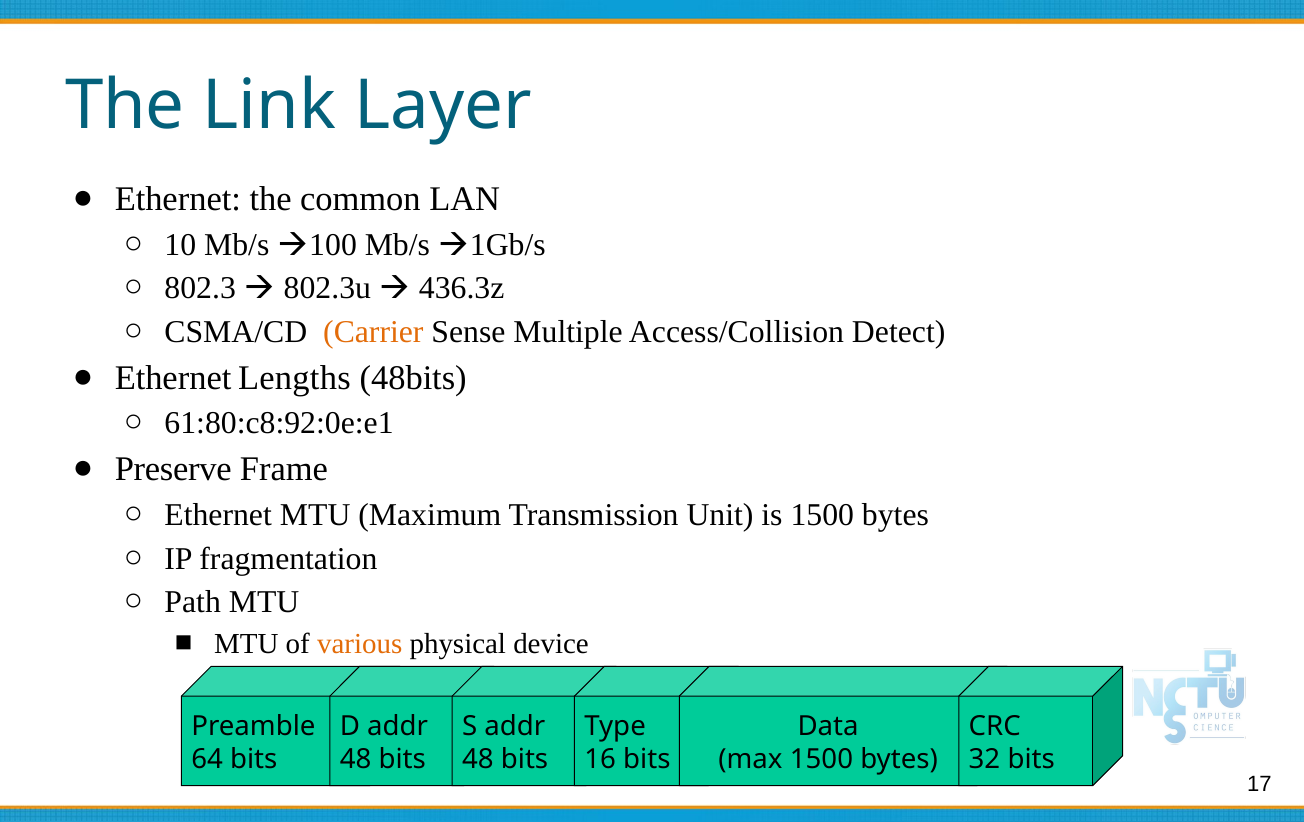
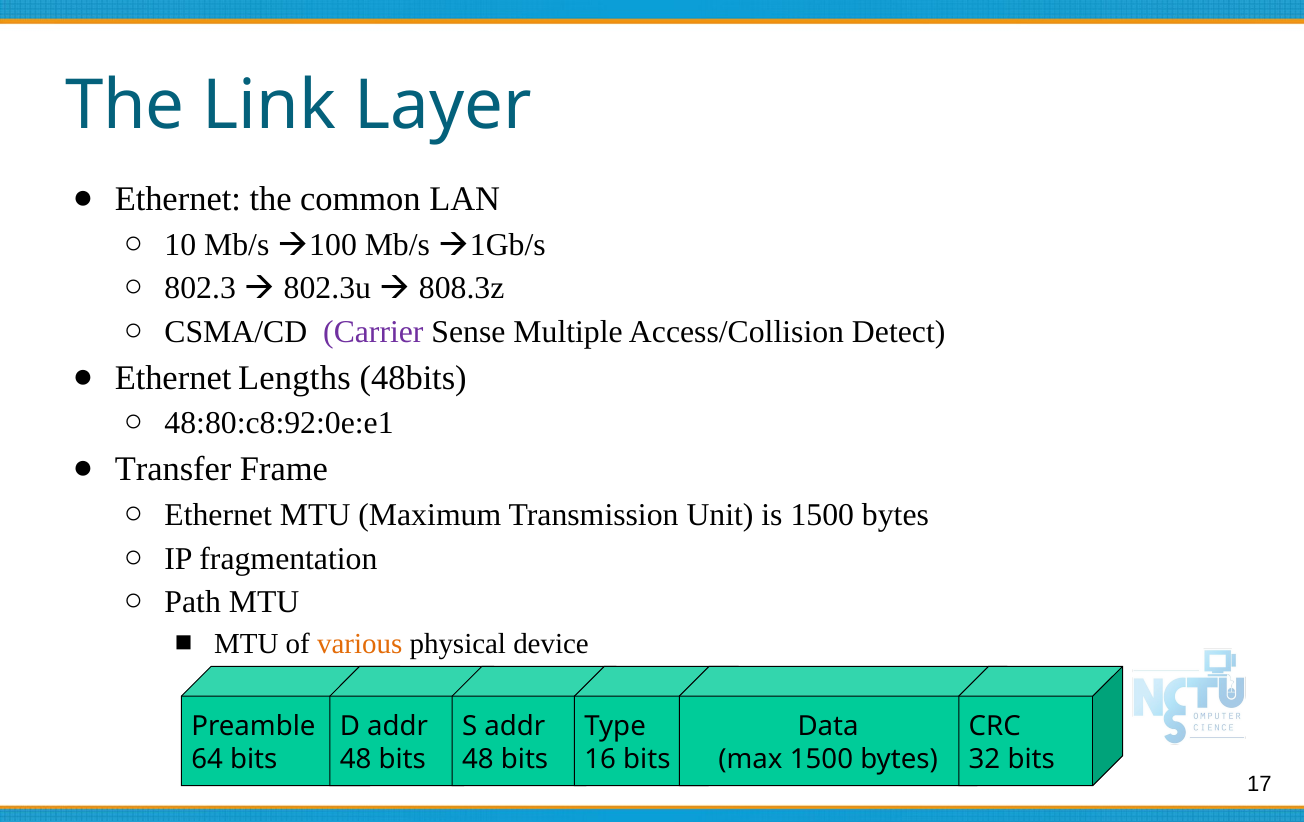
436.3z: 436.3z -> 808.3z (462, 288)
Carrier colour: orange -> purple (373, 332)
61:80:c8:92:0e:e1: 61:80:c8:92:0e:e1 -> 48:80:c8:92:0e:e1 (279, 423)
Preserve: Preserve -> Transfer (173, 469)
